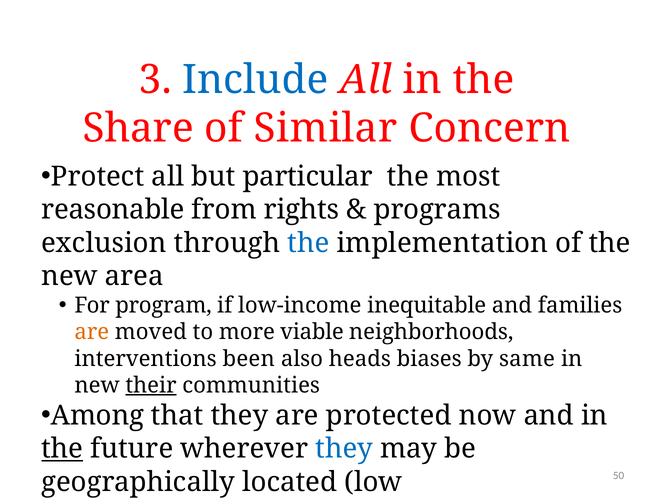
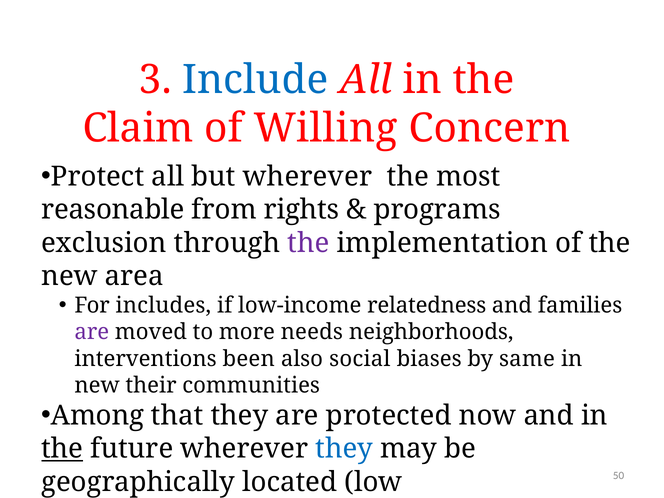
Share: Share -> Claim (138, 128)
Similar: Similar -> Willing (326, 128)
but particular: particular -> wherever (308, 176)
the colour: blue -> purple (308, 243)
program: program -> includes (163, 306)
inequitable: inequitable -> relatedness (427, 306)
are colour: orange -> purple (92, 332)
viable: viable -> needs (312, 332)
heads: heads -> social (360, 359)
their underline: present -> none (151, 385)
